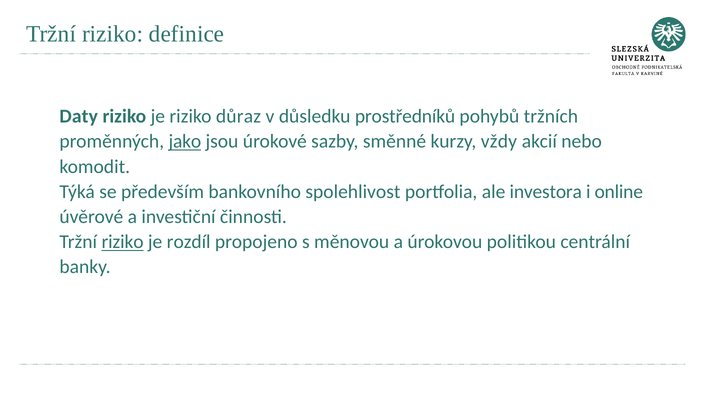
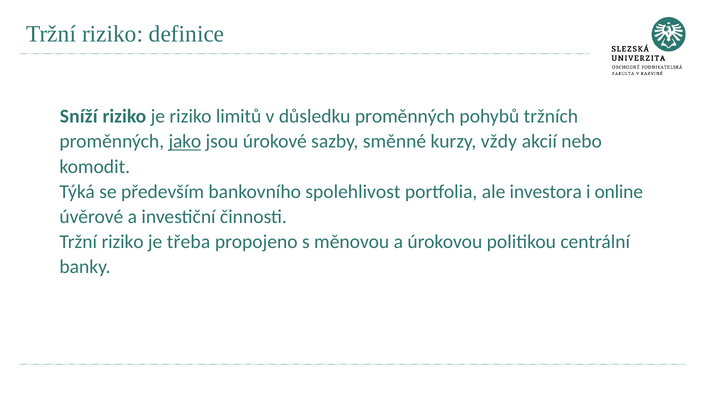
Daty: Daty -> Sníží (79, 116)
důraz: důraz -> limitů (239, 116)
důsledku prostředníků: prostředníků -> proměnných (405, 116)
riziko underline: present -> none (123, 242)
rozdíl: rozdíl -> třeba (189, 242)
